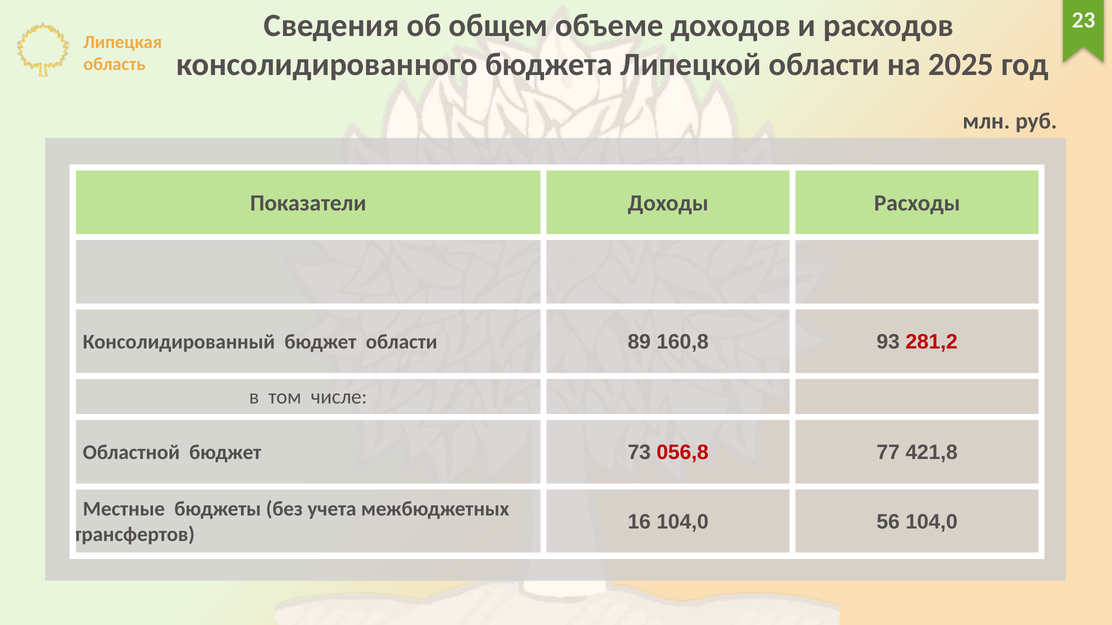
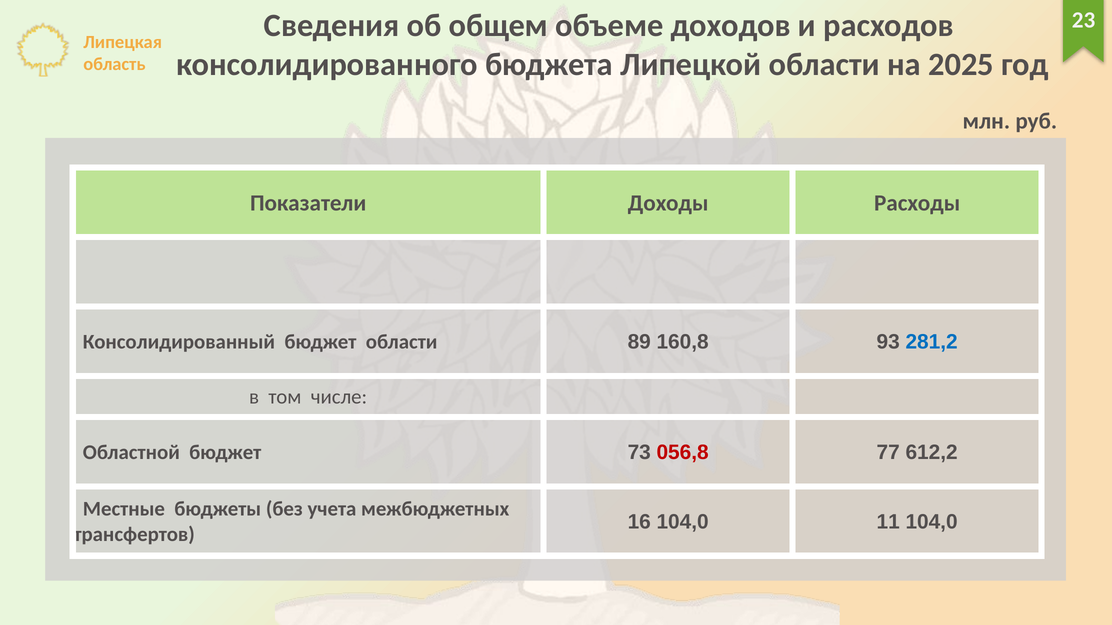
281,2 colour: red -> blue (932, 342)
421,8: 421,8 -> 612,2 (932, 453)
56: 56 -> 11 (888, 522)
